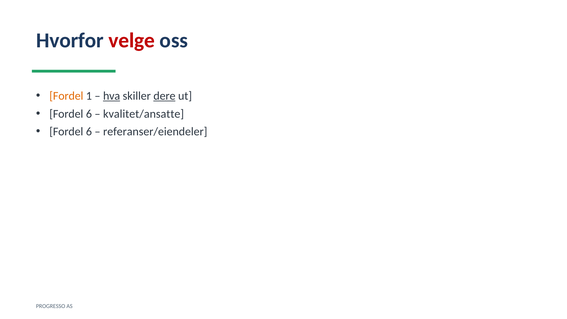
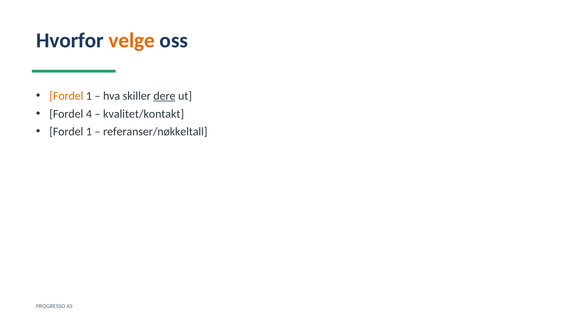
velge colour: red -> orange (132, 40)
hva underline: present -> none (112, 96)
6: 6 -> 4 (89, 114)
kvalitet/ansatte: kvalitet/ansatte -> kvalitet/kontakt (144, 114)
6: 6 -> 1 (89, 131)
referanser/eiendeler: referanser/eiendeler -> referanser/nøkkeltall (155, 131)
